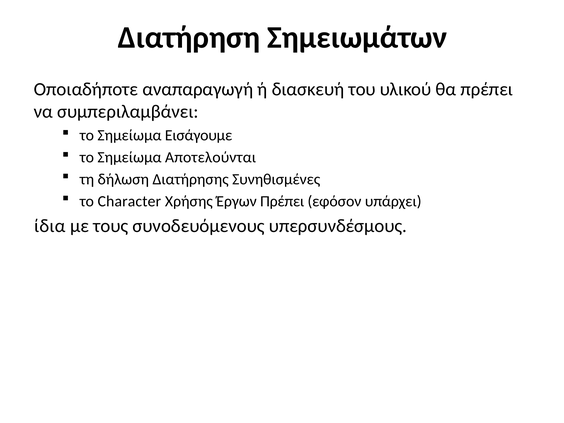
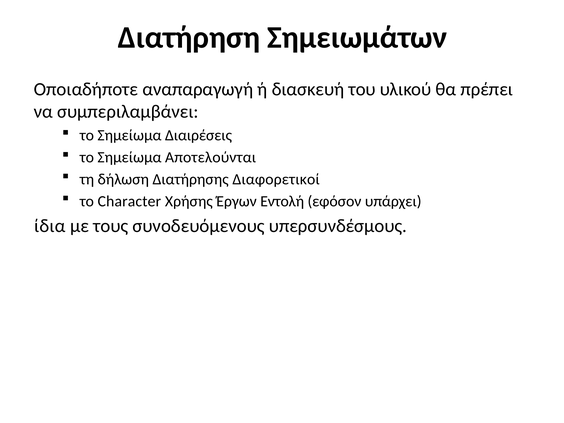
Εισάγουμε: Εισάγουμε -> Διαιρέσεις (199, 135)
Συνηθισμένες: Συνηθισμένες -> Διαφορετικοί (276, 179)
Έργων Πρέπει: Πρέπει -> Εντολή (282, 201)
